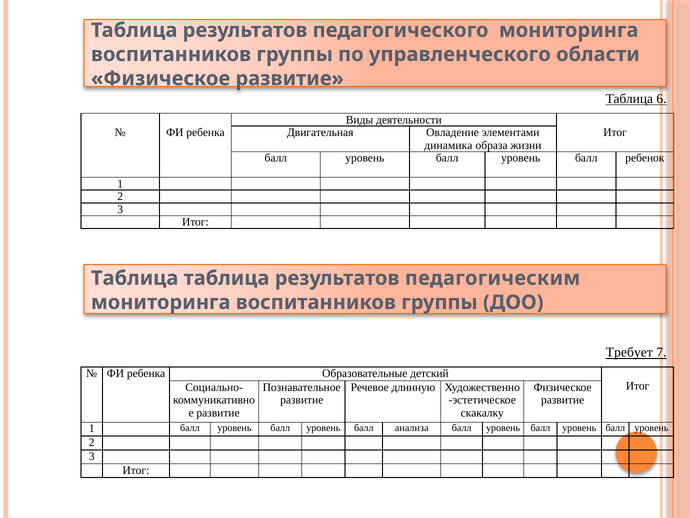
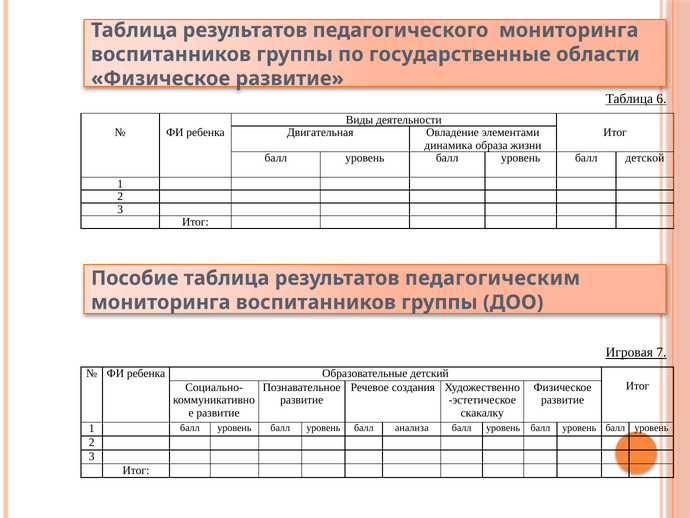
управленческого: управленческого -> государственные (460, 54)
ребенок: ребенок -> детской (645, 158)
Таблица: Таблица -> Пособие (135, 278)
Требует: Требует -> Игровая (629, 352)
длинную: длинную -> создания (413, 387)
